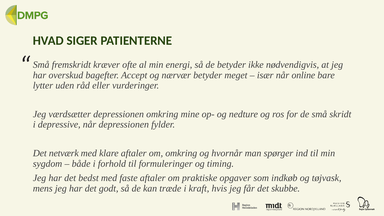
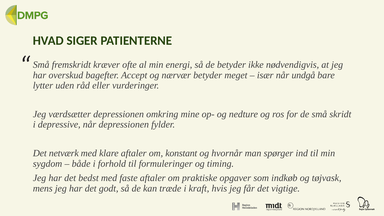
online: online -> undgå (303, 75)
om omkring: omkring -> konstant (181, 153)
skubbe: skubbe -> vigtige (286, 188)
